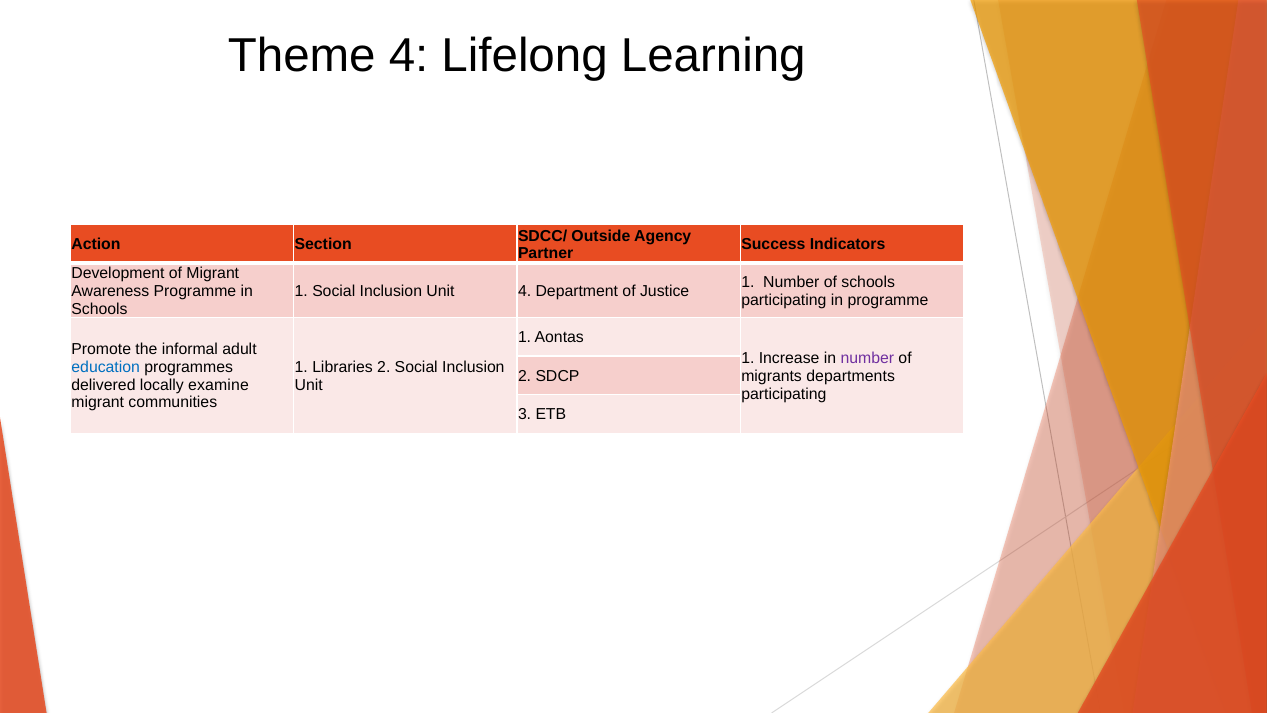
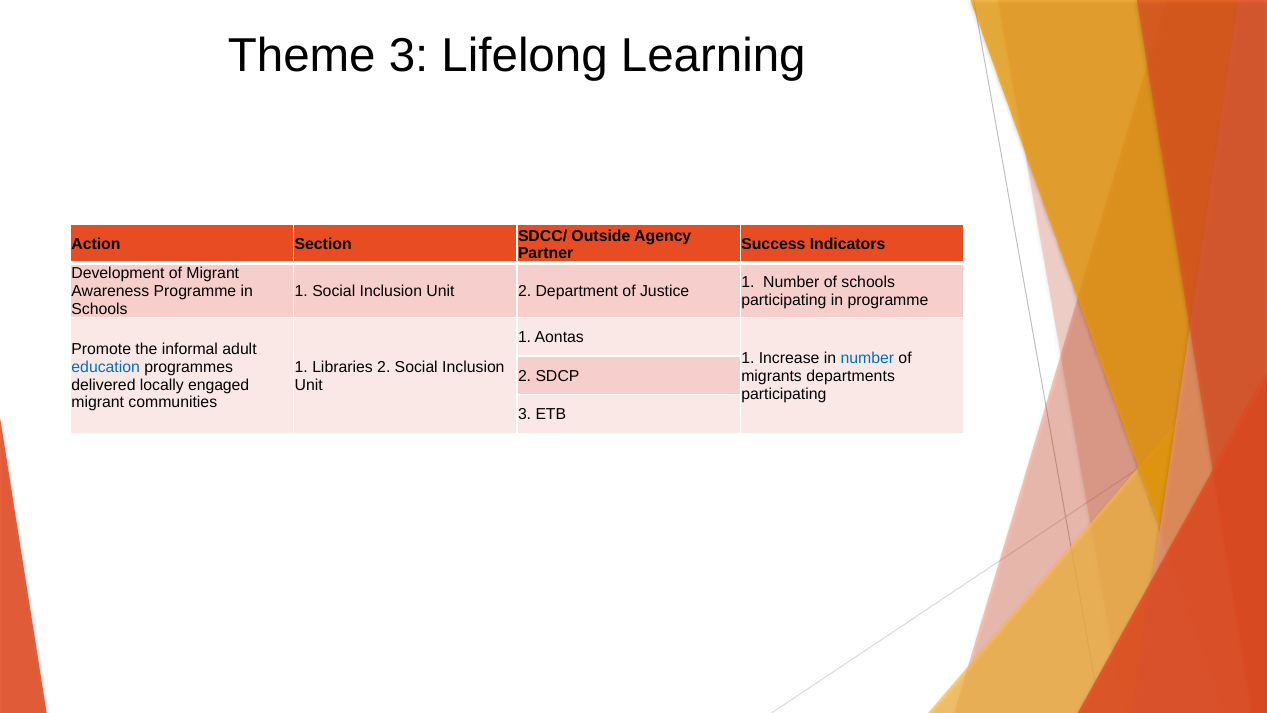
Theme 4: 4 -> 3 (409, 56)
Unit 4: 4 -> 2 (525, 291)
number colour: purple -> blue (867, 358)
examine: examine -> engaged (219, 385)
